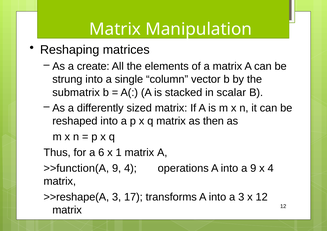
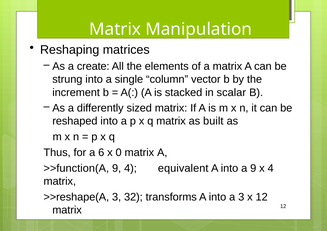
submatrix: submatrix -> increment (76, 92)
then: then -> built (213, 121)
1: 1 -> 0 (119, 153)
operations: operations -> equivalent (183, 168)
17: 17 -> 32 (133, 197)
